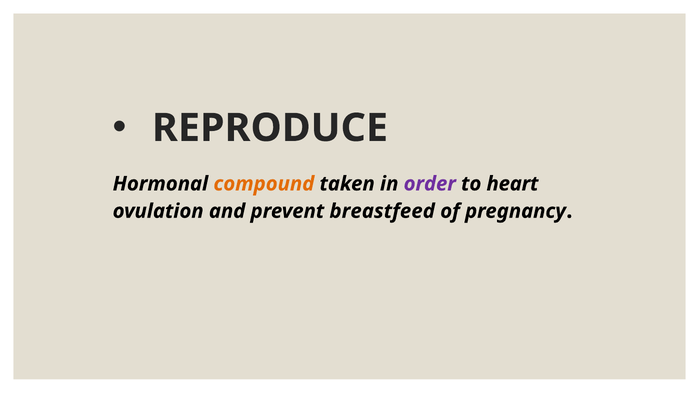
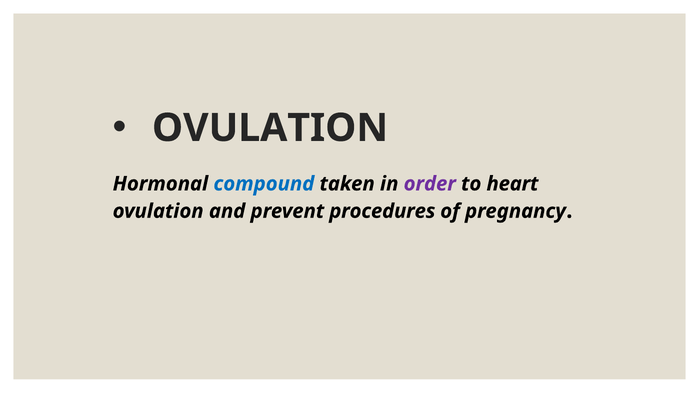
REPRODUCE: REPRODUCE -> OVULATION (270, 128)
compound colour: orange -> blue (264, 184)
breastfeed: breastfeed -> procedures (382, 211)
